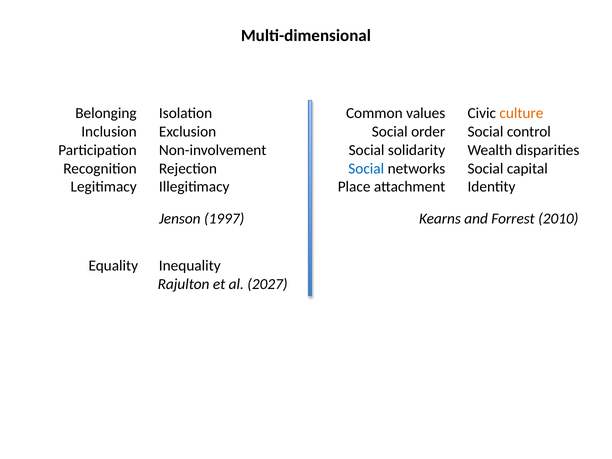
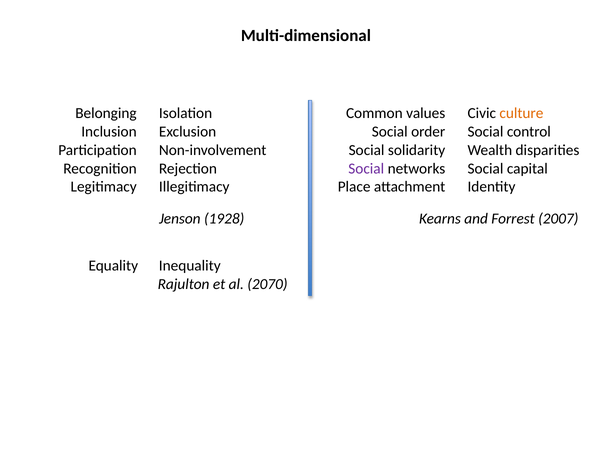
Social colour: blue -> purple (366, 169)
1997: 1997 -> 1928 (224, 218)
2010: 2010 -> 2007 (558, 218)
2027: 2027 -> 2070 (267, 284)
